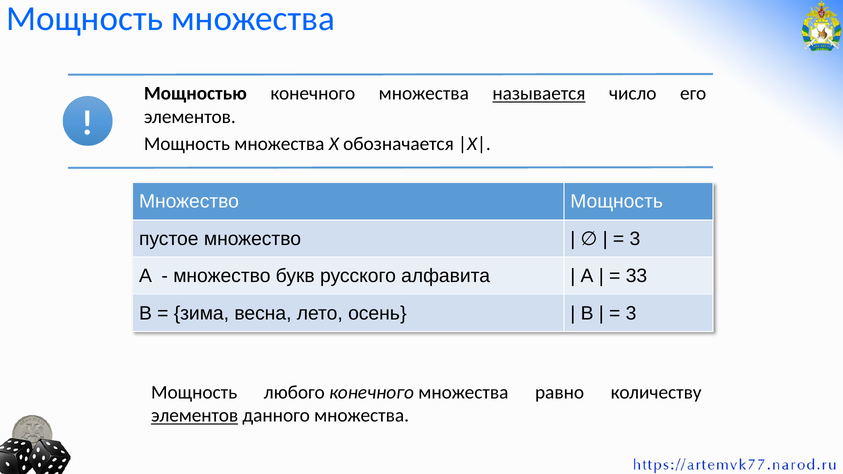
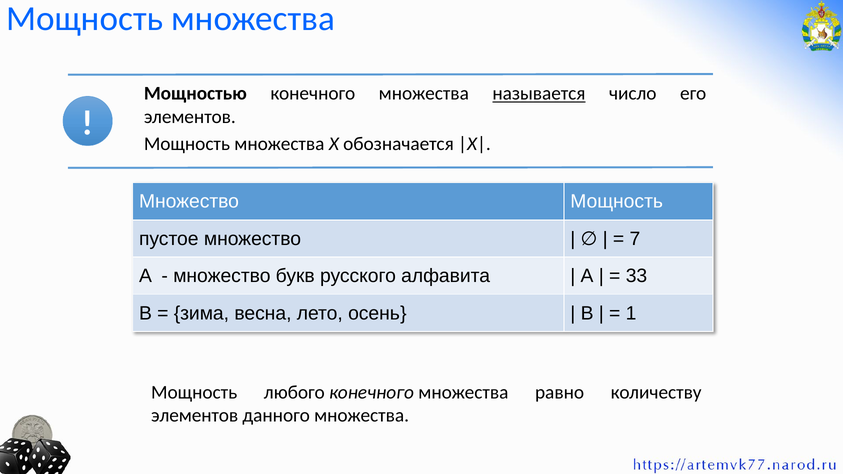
3: 3 -> 7 (635, 239)
3: 3 -> 1 (631, 313)
элементов underline: present -> none (195, 416)
